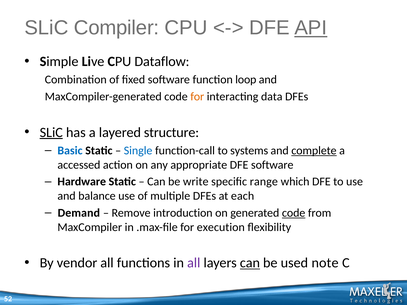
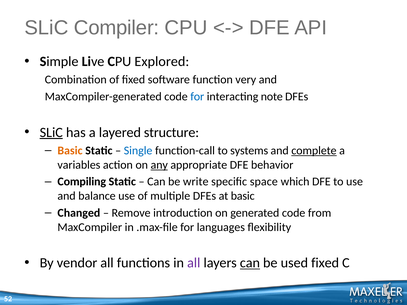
API underline: present -> none (311, 28)
Dataflow: Dataflow -> Explored (162, 62)
loop: loop -> very (246, 80)
for colour: orange -> blue (197, 97)
data: data -> note (272, 97)
Basic colour: blue -> orange (70, 151)
accessed: accessed -> variables (79, 165)
any underline: none -> present (159, 165)
DFE software: software -> behavior (272, 165)
Hardware: Hardware -> Compiling (82, 182)
range: range -> space (264, 182)
at each: each -> basic (243, 196)
Demand: Demand -> Changed (79, 213)
code underline: present -> none (294, 213)
execution: execution -> languages (221, 227)
used note: note -> fixed (325, 263)
